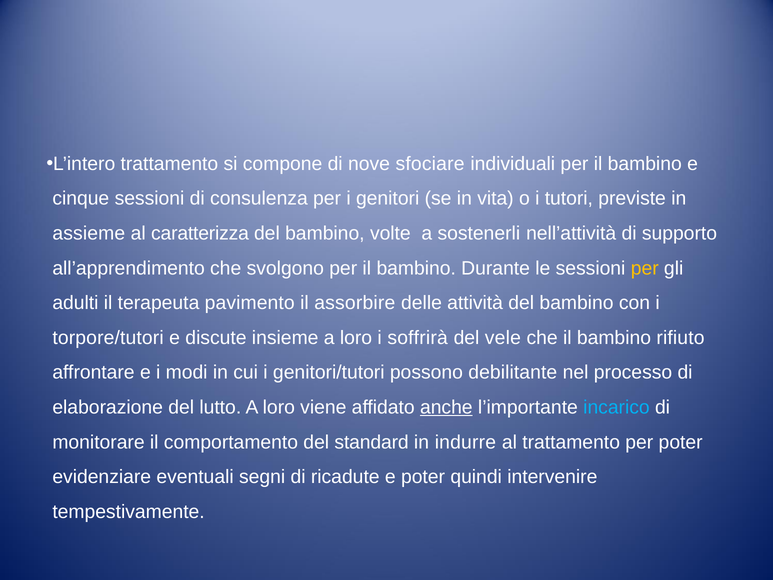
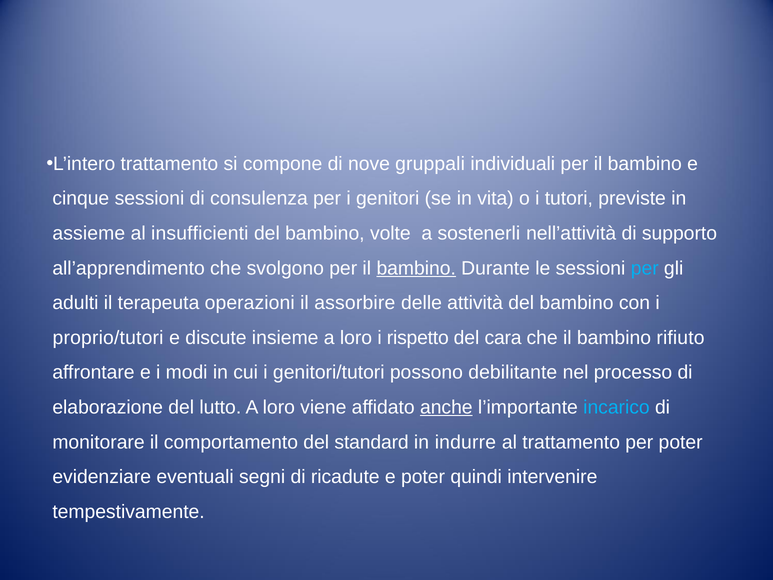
sfociare: sfociare -> gruppali (430, 164)
caratterizza: caratterizza -> insufficienti (200, 233)
bambino underline: none -> present (416, 268)
per colour: yellow -> light blue (645, 268)
pavimento: pavimento -> operazioni (250, 303)
torpore/tutori: torpore/tutori -> proprio/tutori (108, 338)
soffrirà: soffrirà -> rispetto (418, 338)
vele: vele -> cara (503, 338)
